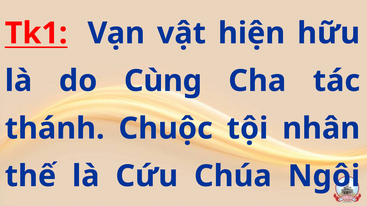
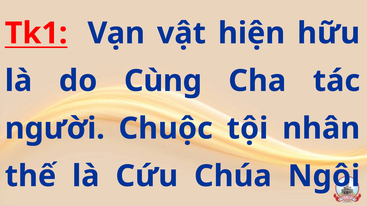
thánh: thánh -> người (55, 129)
